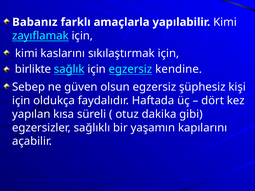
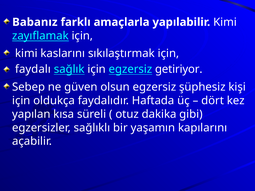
birlikte: birlikte -> faydalı (33, 69)
kendine: kendine -> getiriyor (179, 69)
